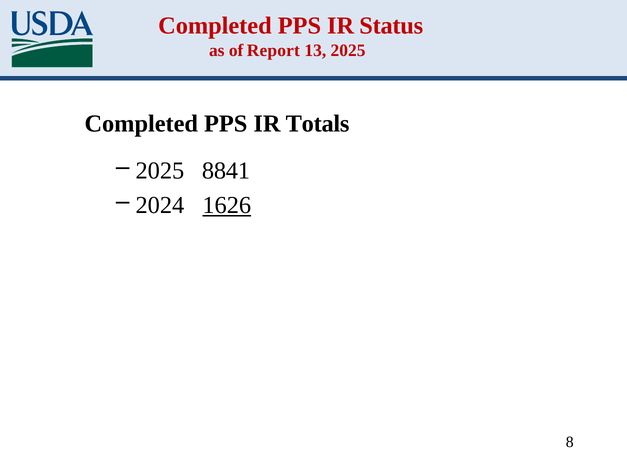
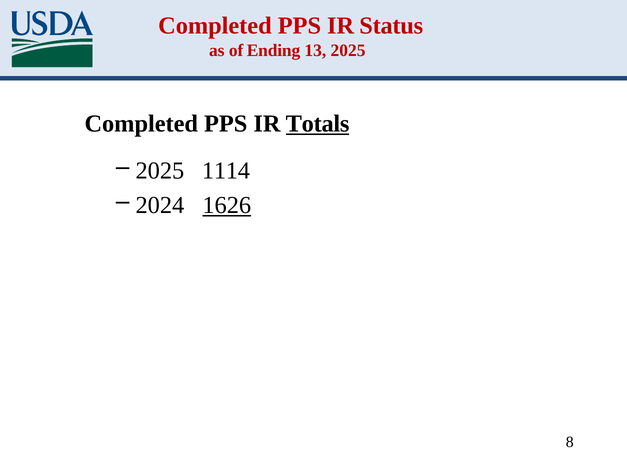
Report: Report -> Ending (273, 50)
Totals underline: none -> present (318, 124)
8841: 8841 -> 1114 (226, 171)
